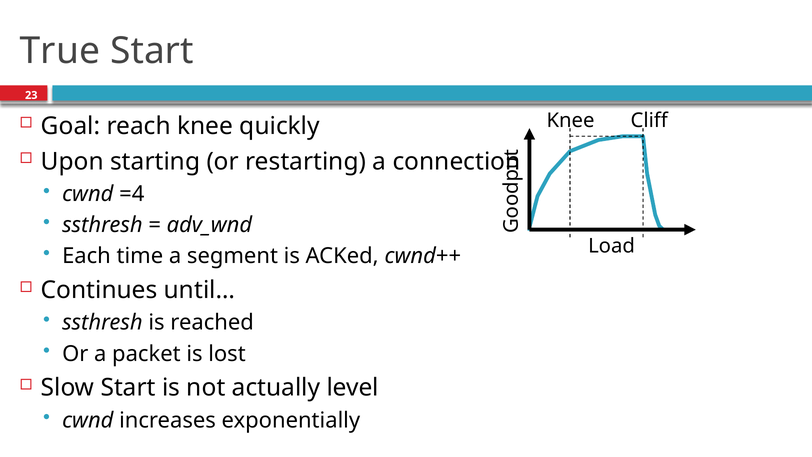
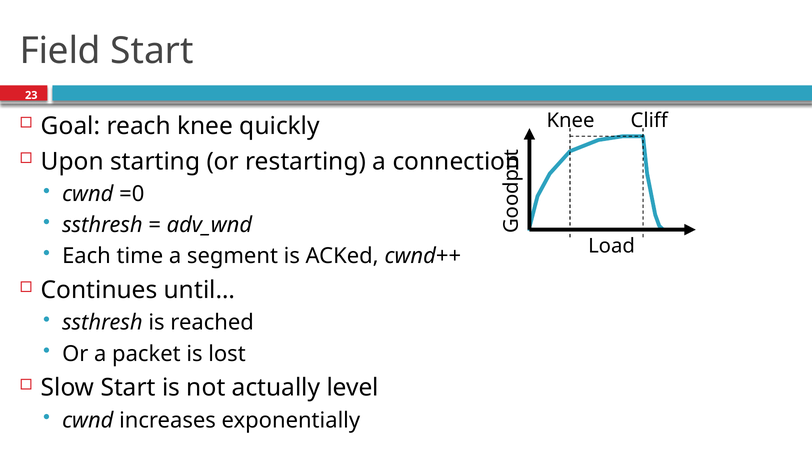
True: True -> Field (60, 51)
=4: =4 -> =0 (132, 194)
